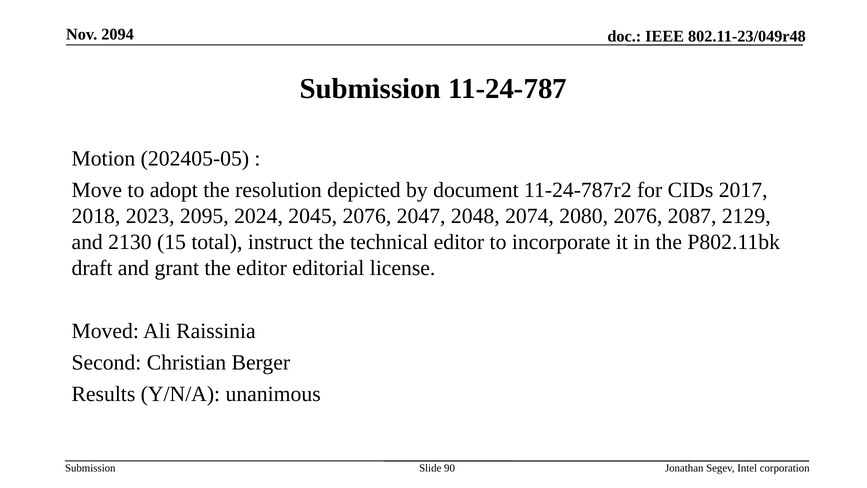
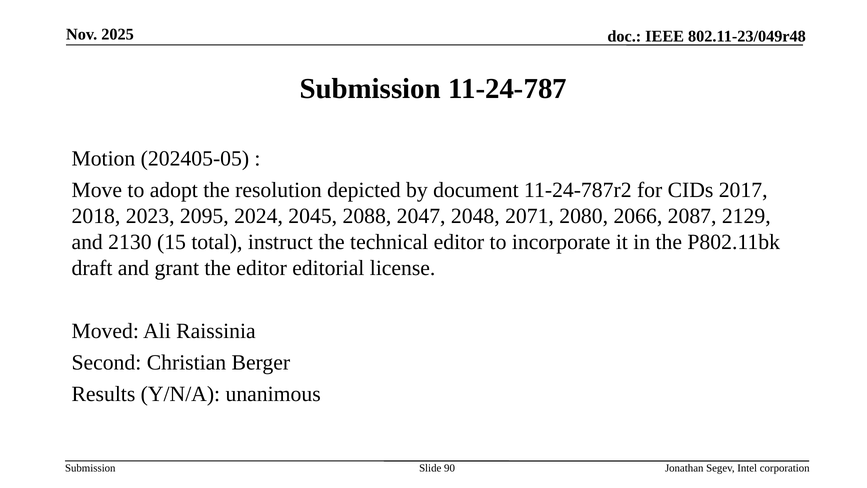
2094: 2094 -> 2025 (118, 34)
2045 2076: 2076 -> 2088 (367, 216)
2074: 2074 -> 2071 (530, 216)
2080 2076: 2076 -> 2066 (638, 216)
